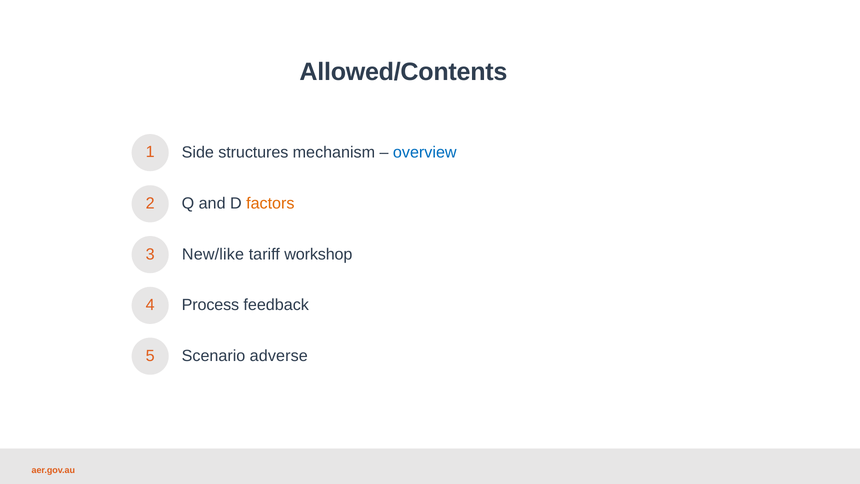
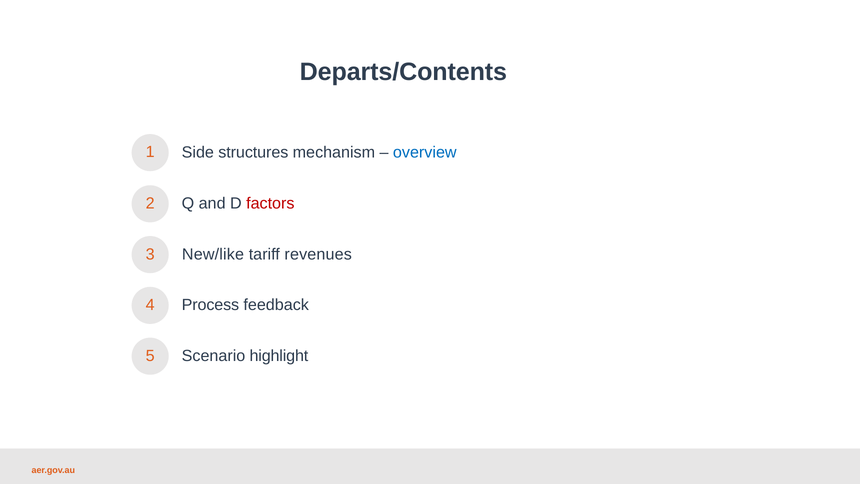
Allowed/Contents: Allowed/Contents -> Departs/Contents (403, 72)
factors colour: orange -> red (270, 203)
workshop: workshop -> revenues (318, 254)
adverse: adverse -> highlight (279, 356)
